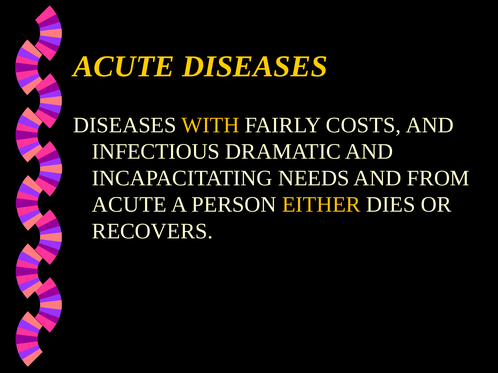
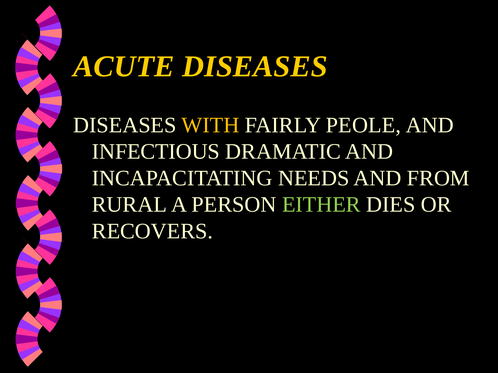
COSTS: COSTS -> PEOLE (363, 125)
ACUTE: ACUTE -> RURAL (129, 205)
EITHER colour: yellow -> light green (321, 205)
